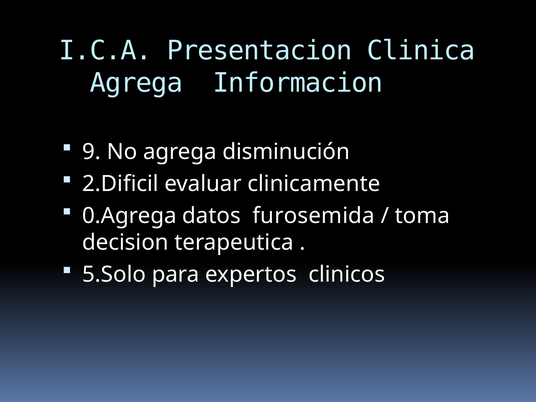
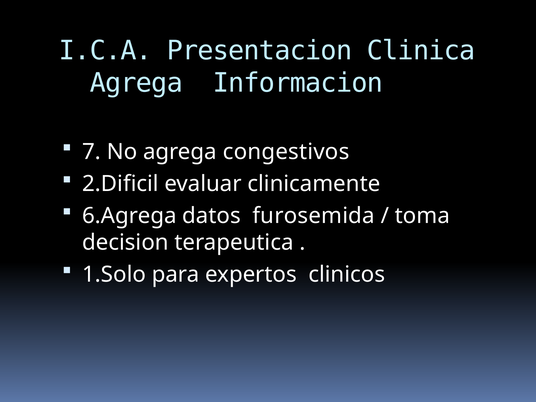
9: 9 -> 7 (92, 152)
disminución: disminución -> congestivos (286, 152)
0.Agrega: 0.Agrega -> 6.Agrega (129, 216)
5.Solo: 5.Solo -> 1.Solo (114, 274)
